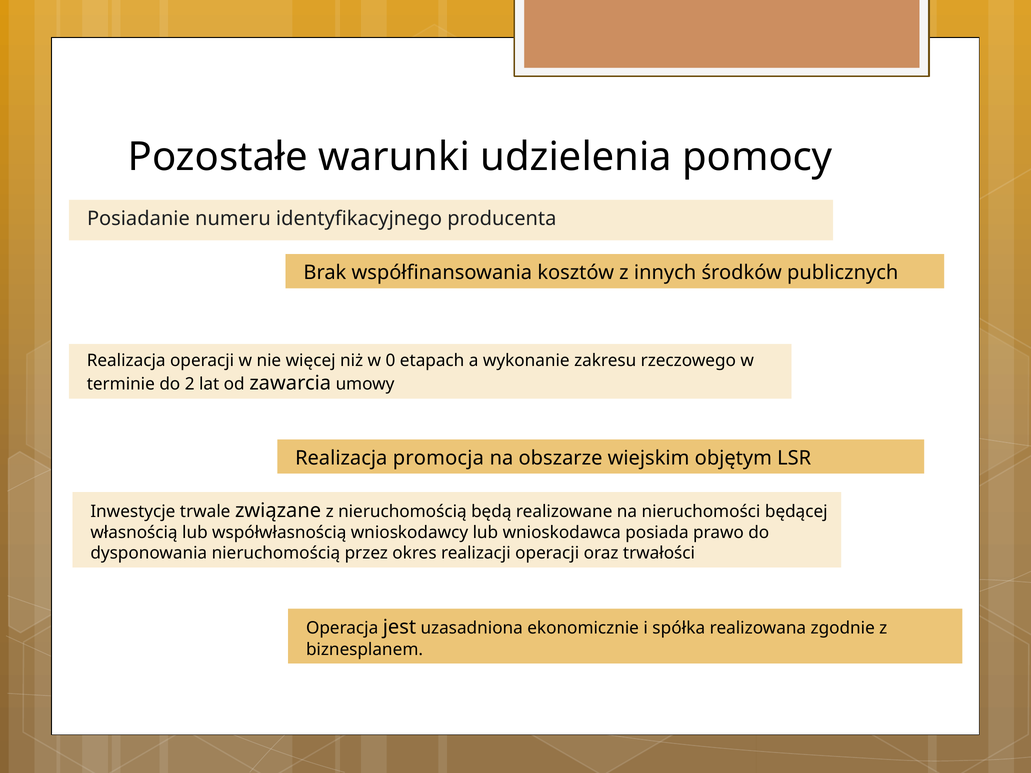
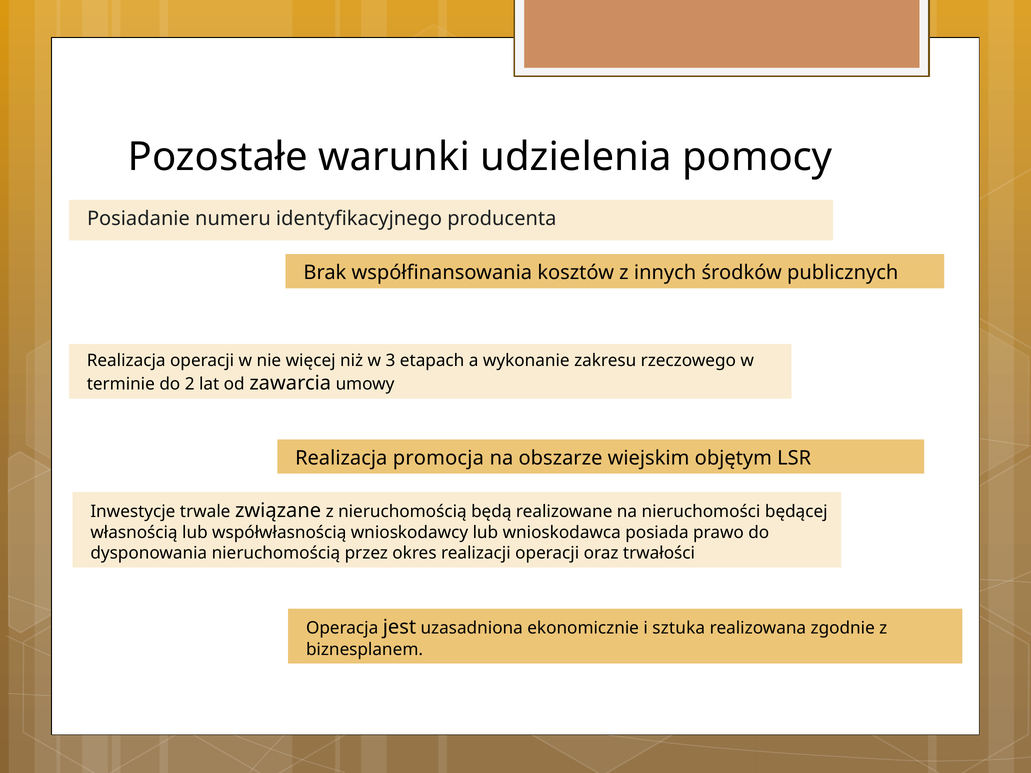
0: 0 -> 3 (390, 361)
spółka: spółka -> sztuka (679, 628)
